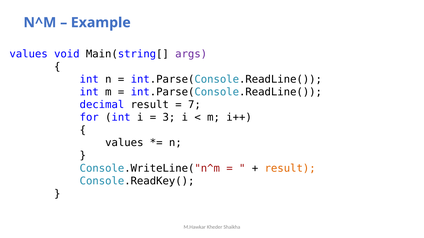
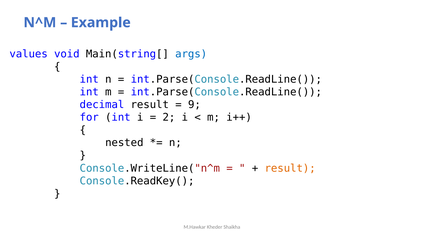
args colour: purple -> blue (191, 54)
7: 7 -> 9 (194, 105)
3: 3 -> 2 (169, 118)
values: values -> nested (124, 143)
